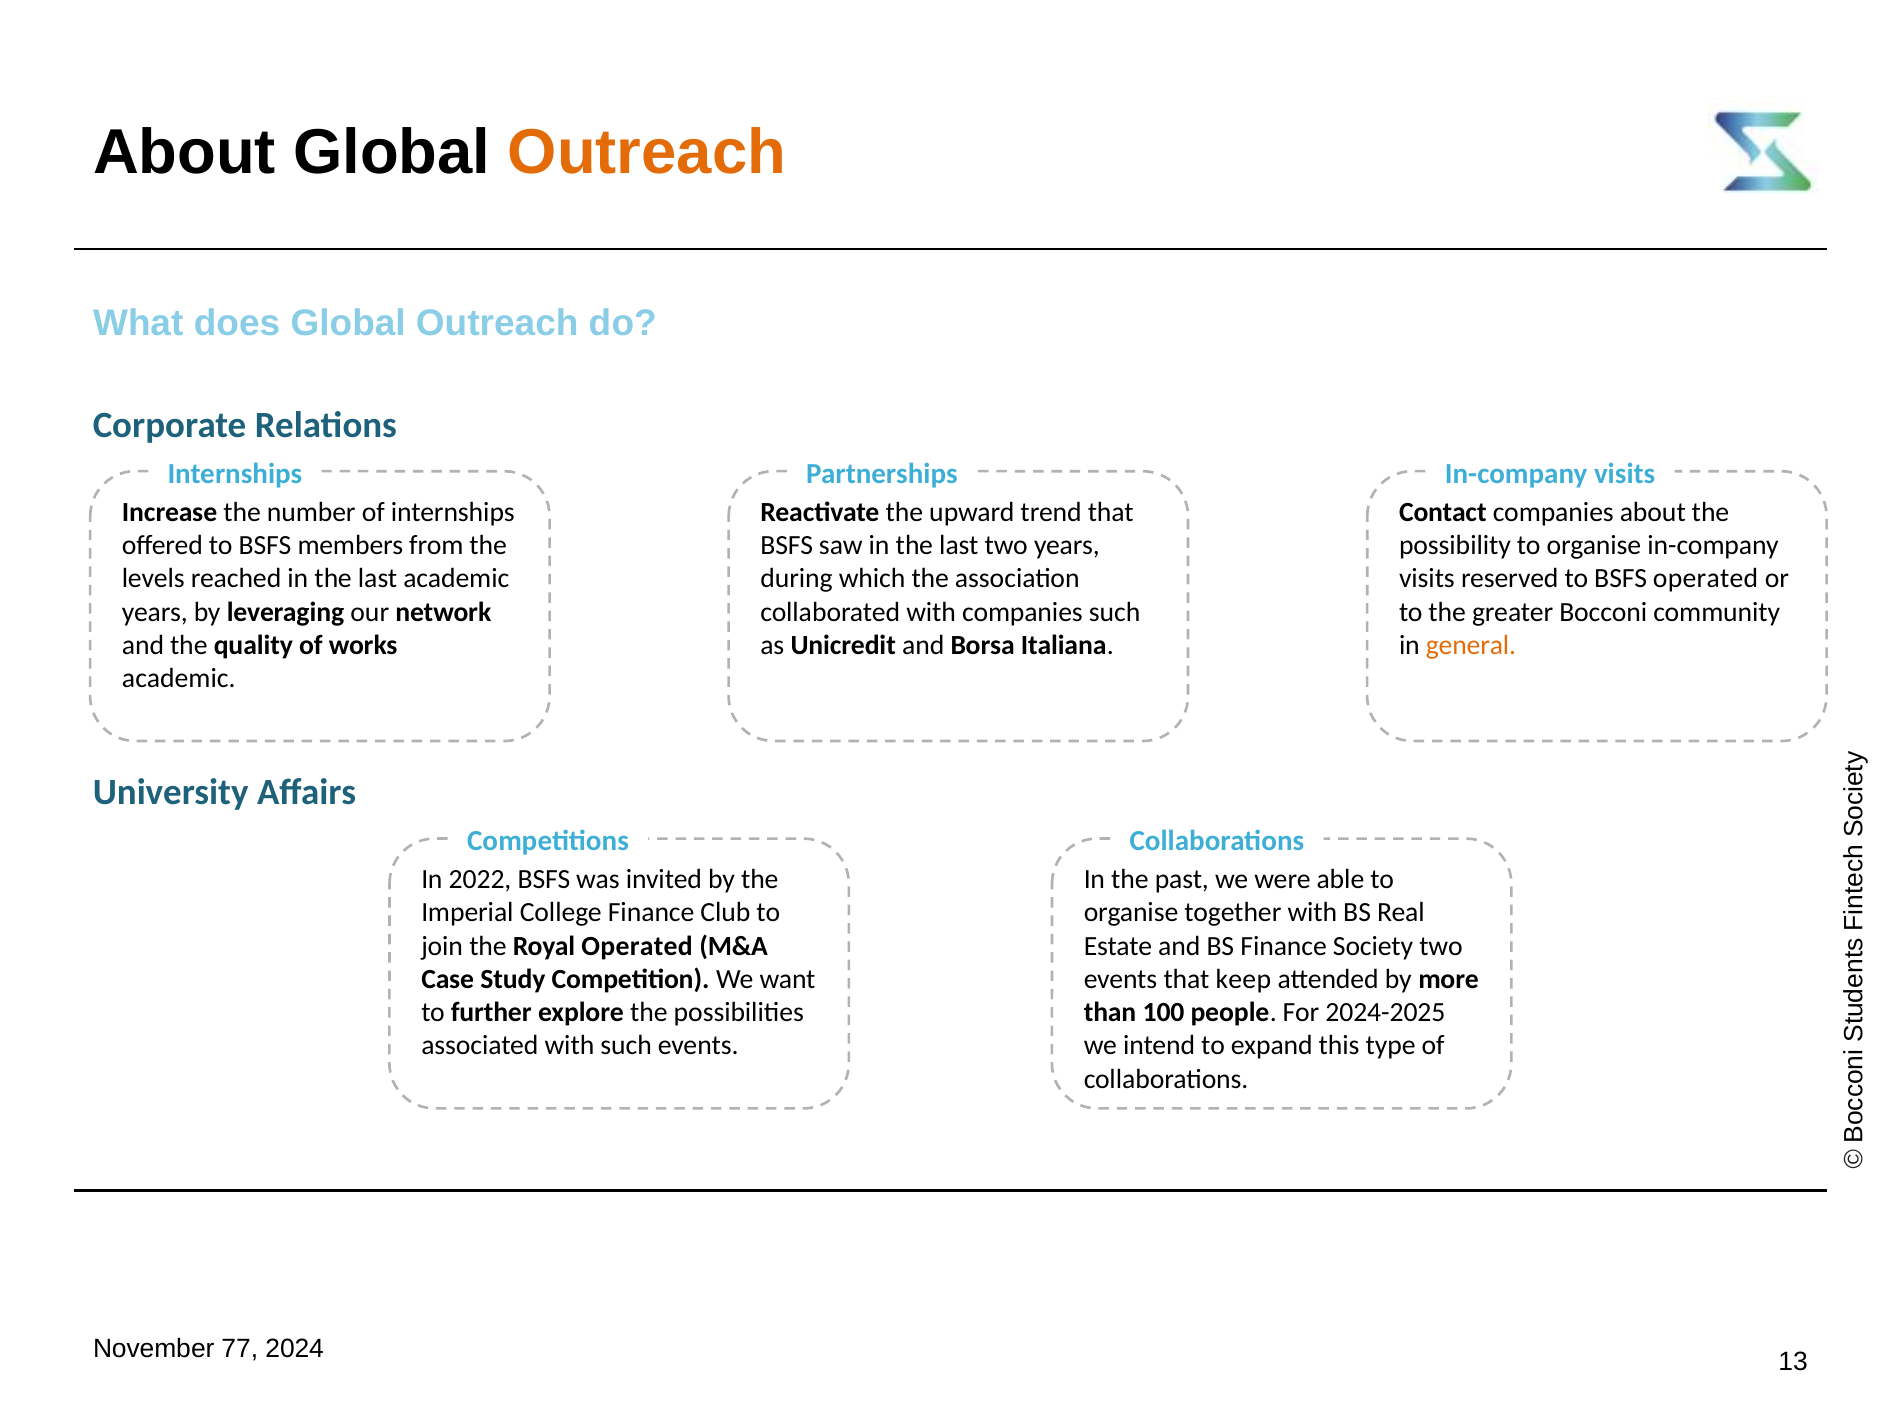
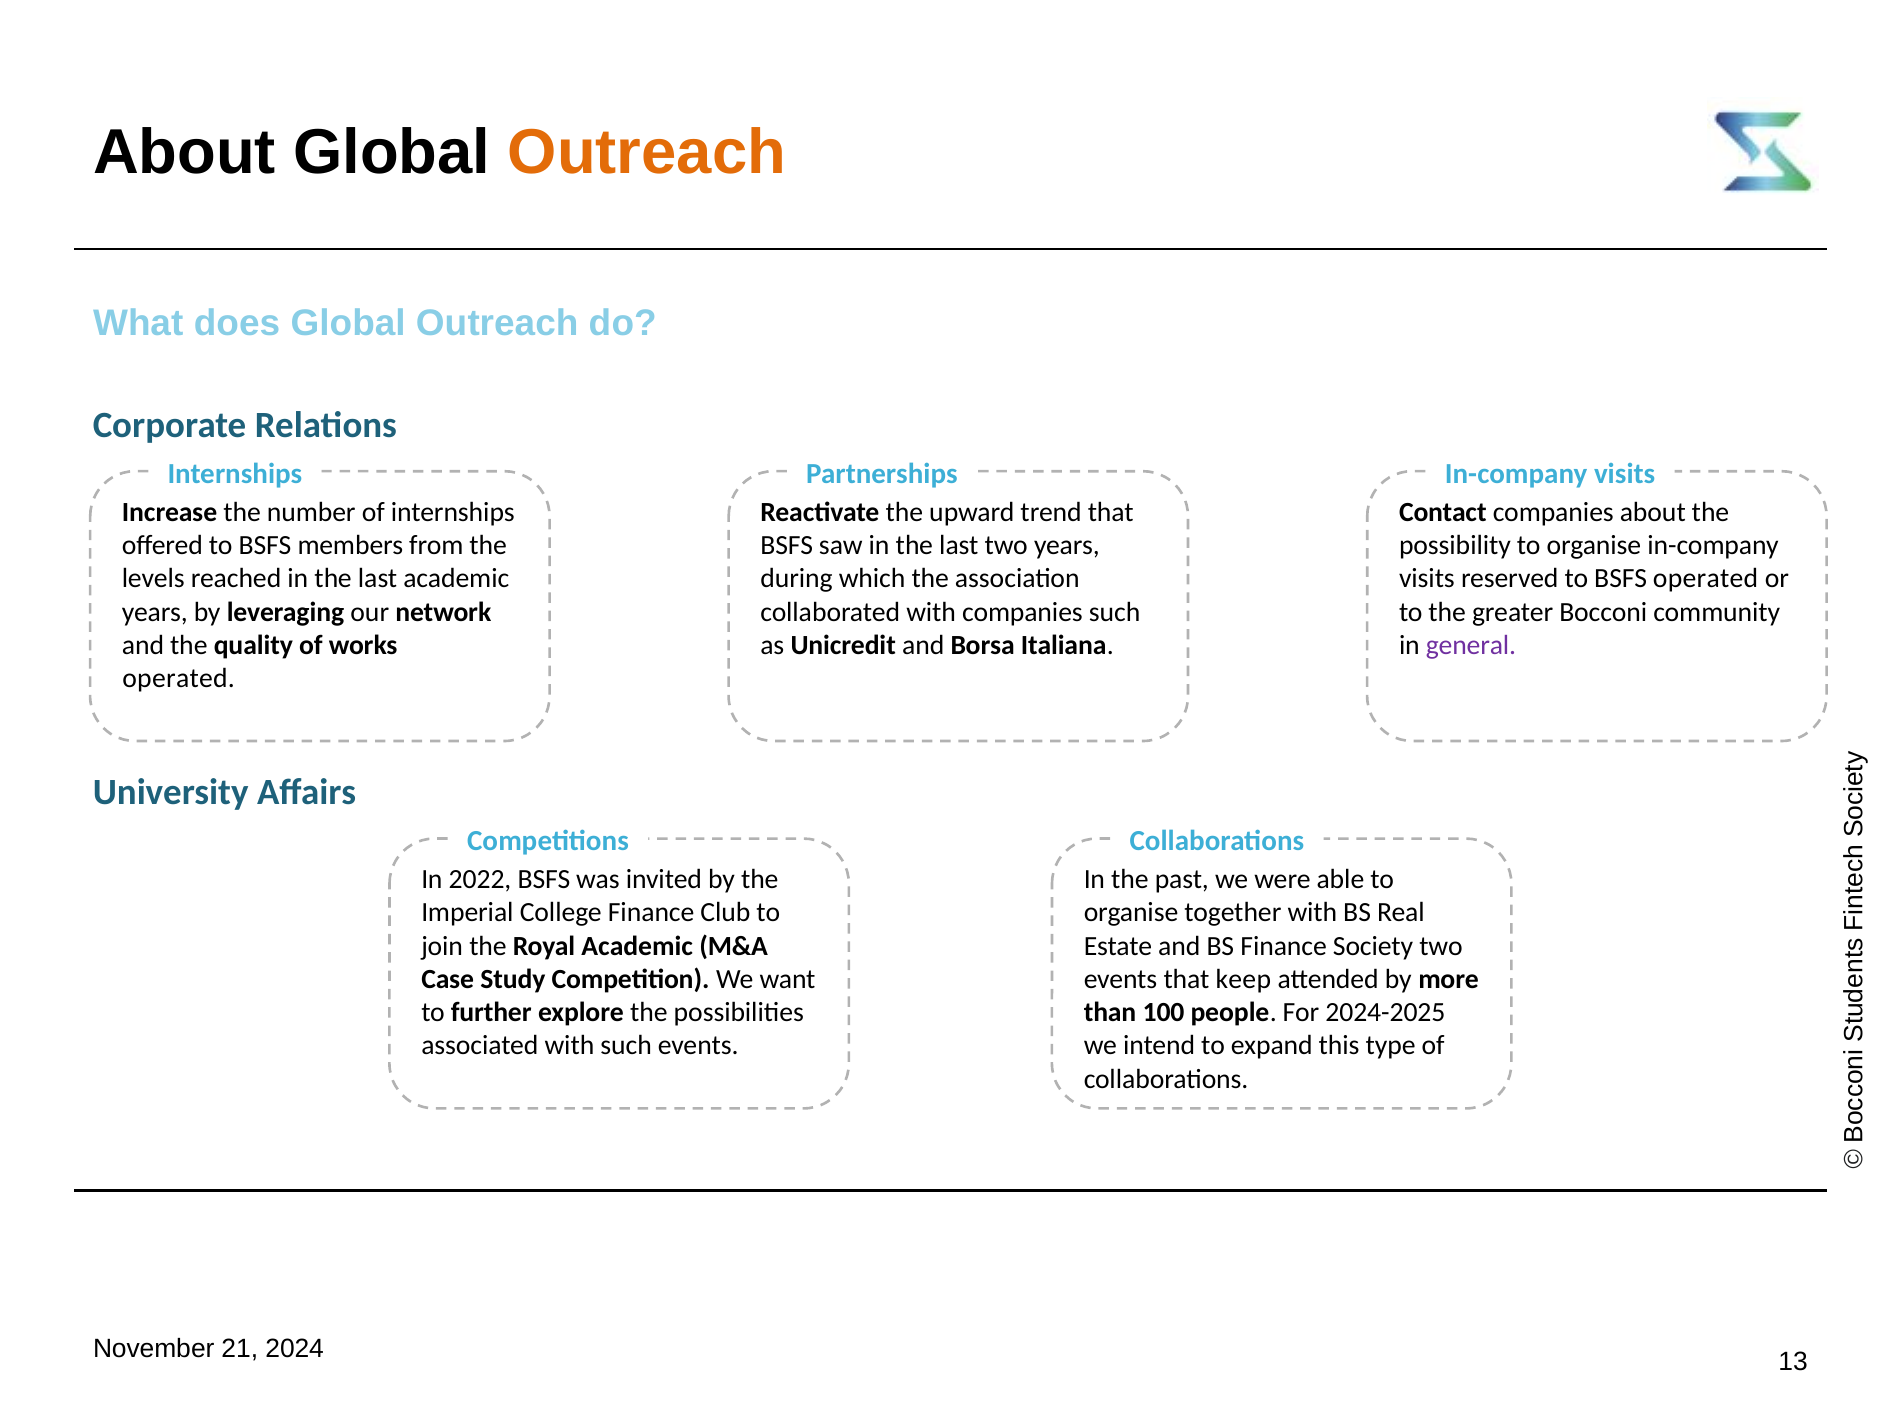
general colour: orange -> purple (1471, 645)
academic: academic -> operated (179, 678)
Royal Operated: Operated -> Academic (637, 946)
77: 77 -> 21 (240, 1348)
